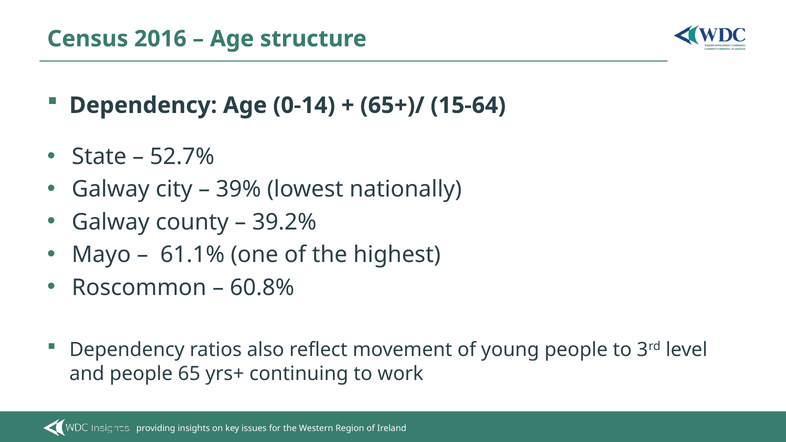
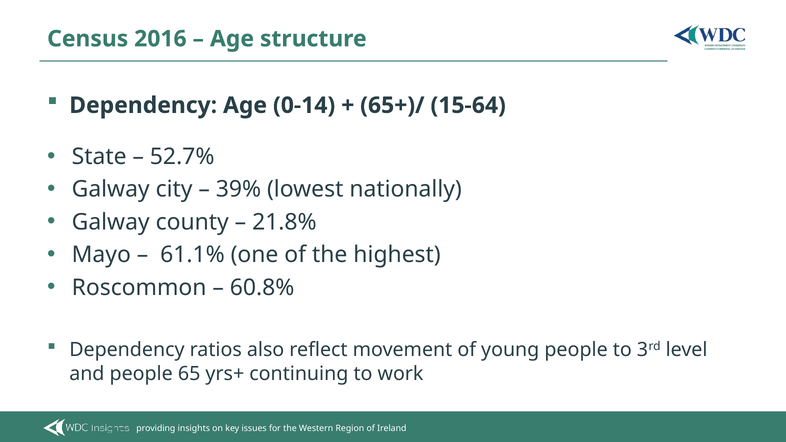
39.2%: 39.2% -> 21.8% (284, 222)
